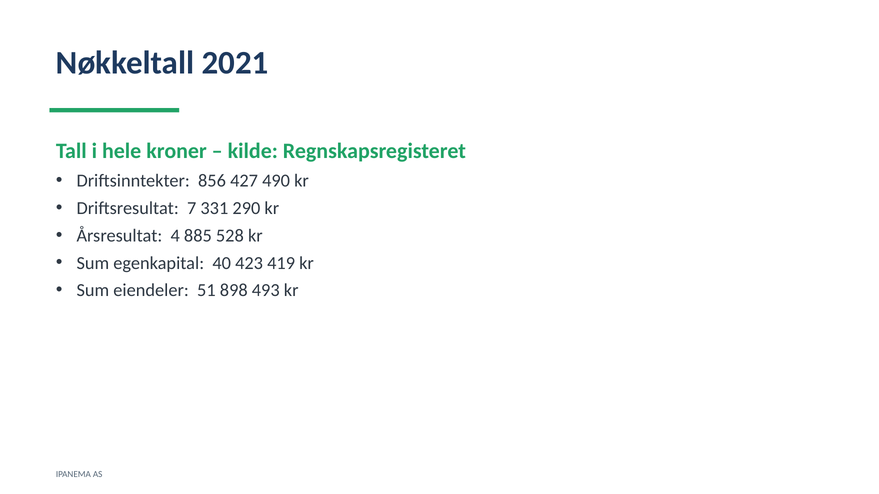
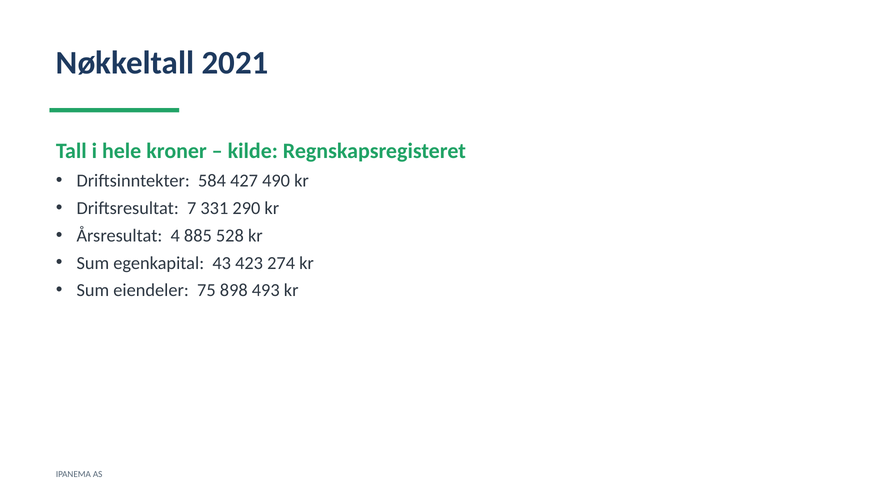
856: 856 -> 584 (212, 181)
40: 40 -> 43 (222, 263)
419: 419 -> 274 (281, 263)
51: 51 -> 75 (206, 291)
